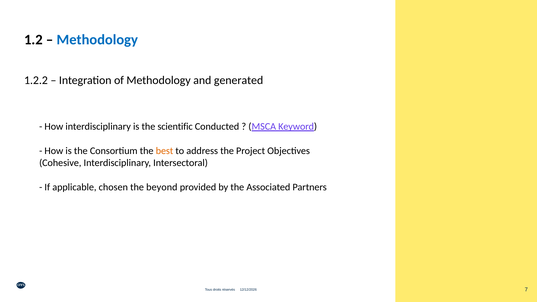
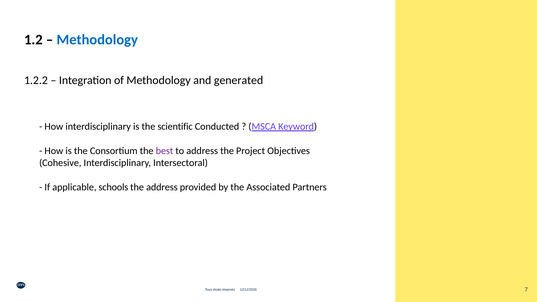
best colour: orange -> purple (165, 151)
chosen: chosen -> schools (113, 187)
the beyond: beyond -> address (162, 187)
